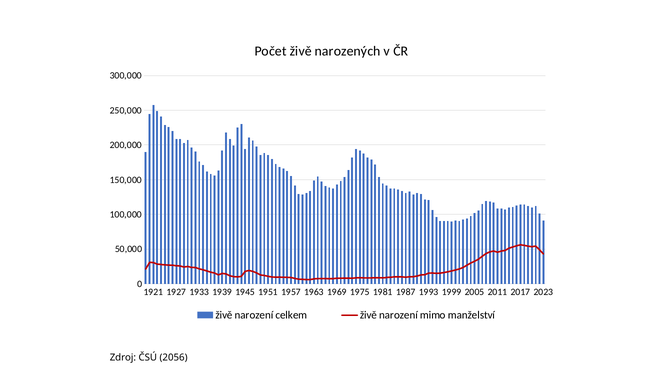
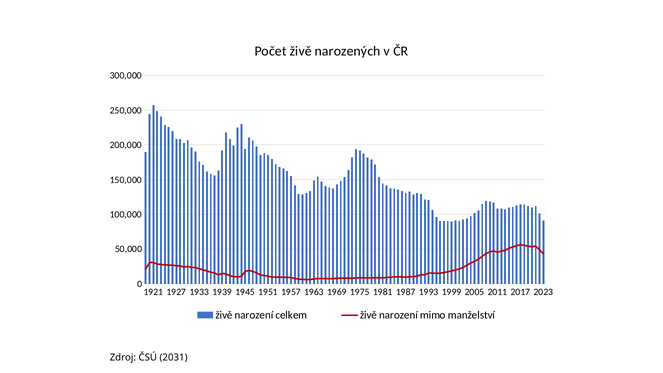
2056: 2056 -> 2031 (174, 357)
